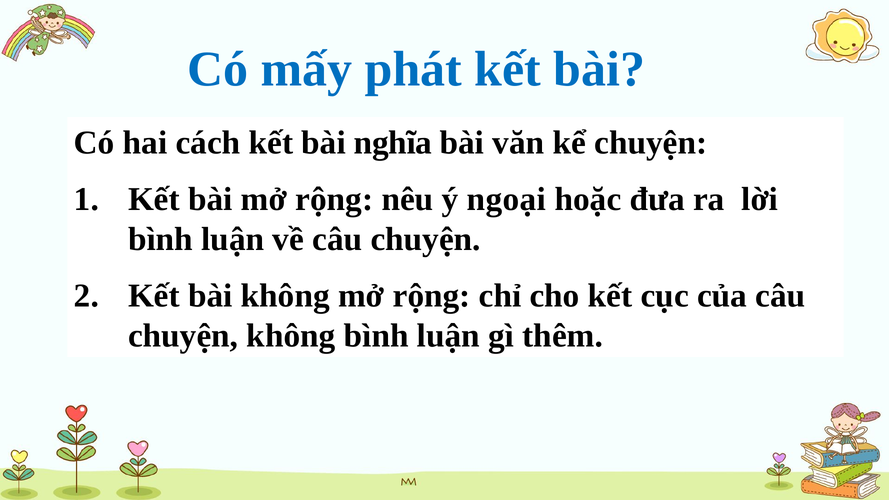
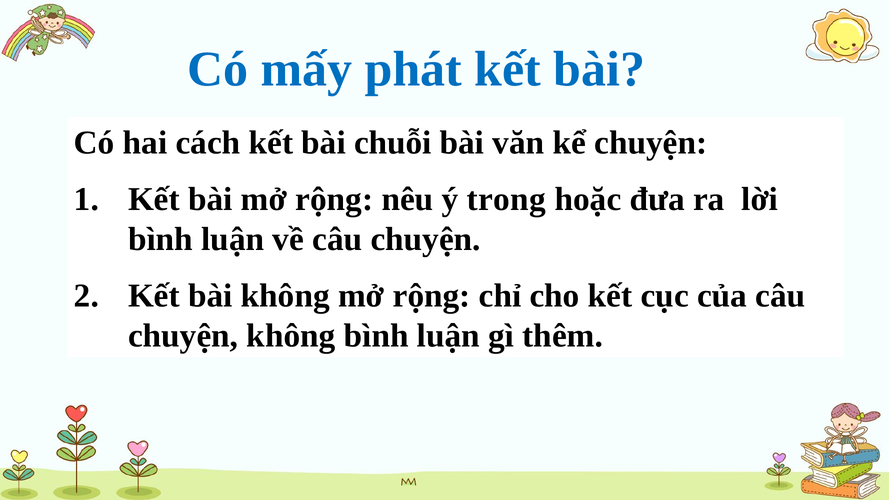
nghĩa: nghĩa -> chuỗi (393, 143)
ngoại: ngoại -> trong (506, 199)
